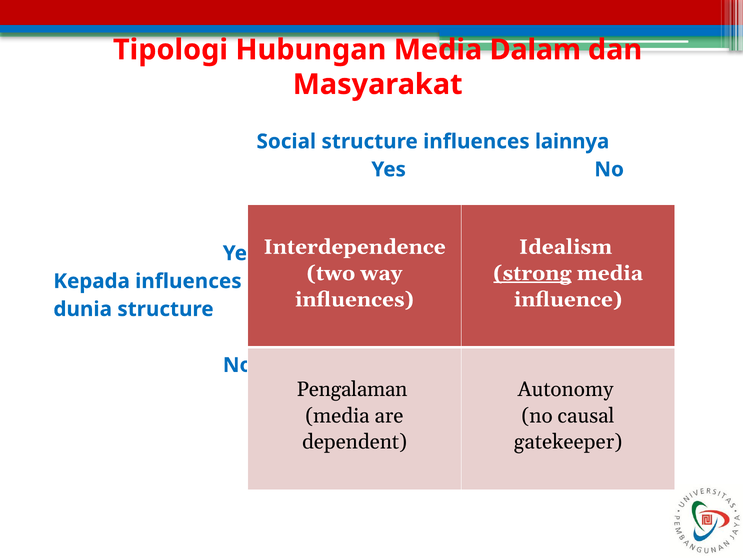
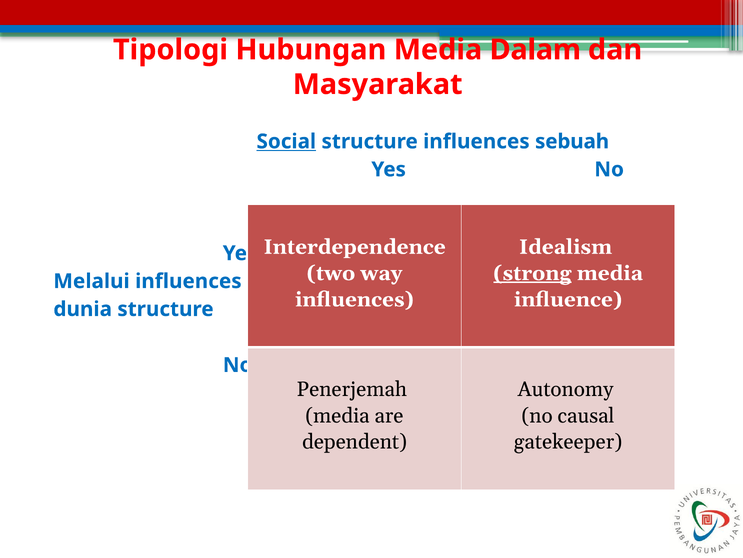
Social underline: none -> present (286, 141)
lainnya: lainnya -> sebuah (572, 141)
Kepada: Kepada -> Melalui (92, 281)
Pengalaman: Pengalaman -> Penerjemah (352, 389)
